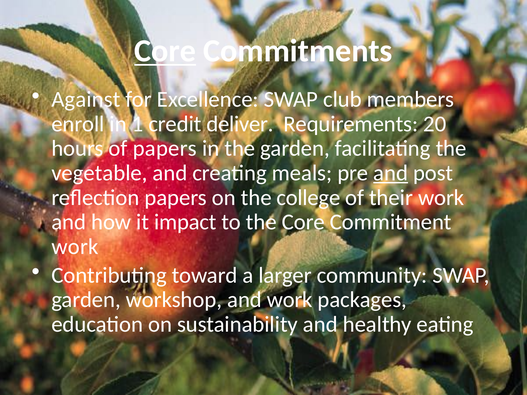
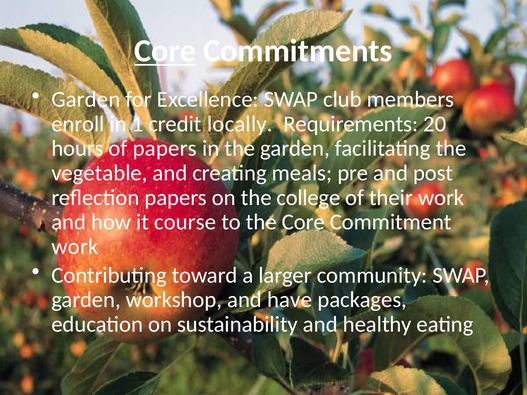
Against: Against -> Garden (86, 100)
deliver: deliver -> locally (240, 124)
and underline: present -> none (391, 173)
impact: impact -> course (185, 222)
and work: work -> have (290, 300)
